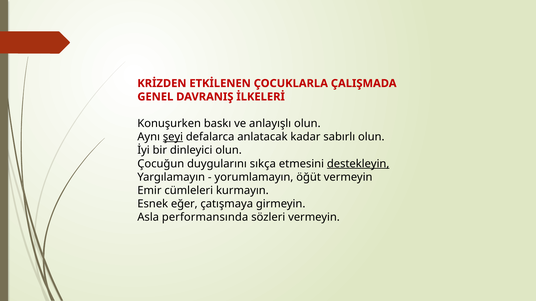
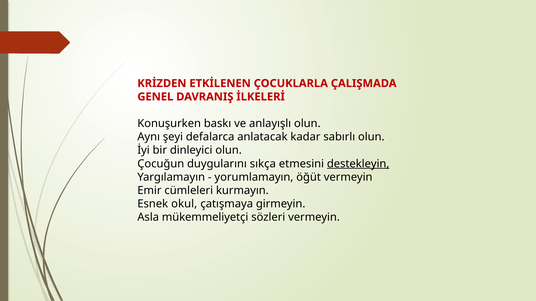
şeyi underline: present -> none (173, 137)
eğer: eğer -> okul (184, 204)
performansında: performansında -> mükemmeliyetçi (205, 218)
